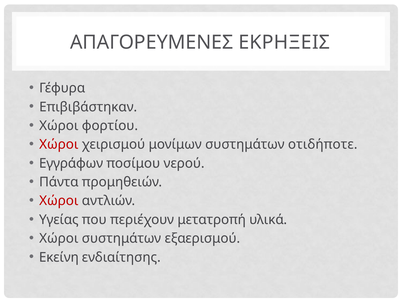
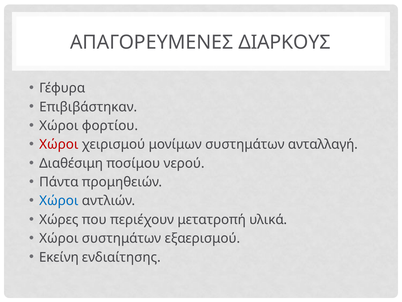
ΕΚΡΗΞΕΙΣ: ΕΚΡΗΞΕΙΣ -> ΔΙΑΡΚΟΥΣ (284, 42)
οτιδήποτε: οτιδήποτε -> ανταλλαγή (323, 144)
Εγγράφων: Εγγράφων -> Διαθέσιμη (71, 163)
Χώροι colour: red -> blue (59, 201)
Υγείας: Υγείας -> Χώρες (59, 219)
